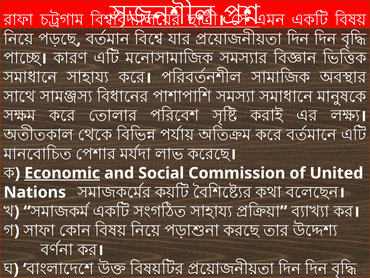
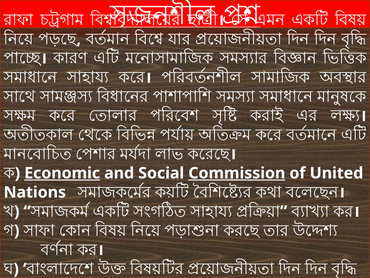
Commission underline: none -> present (237, 173)
